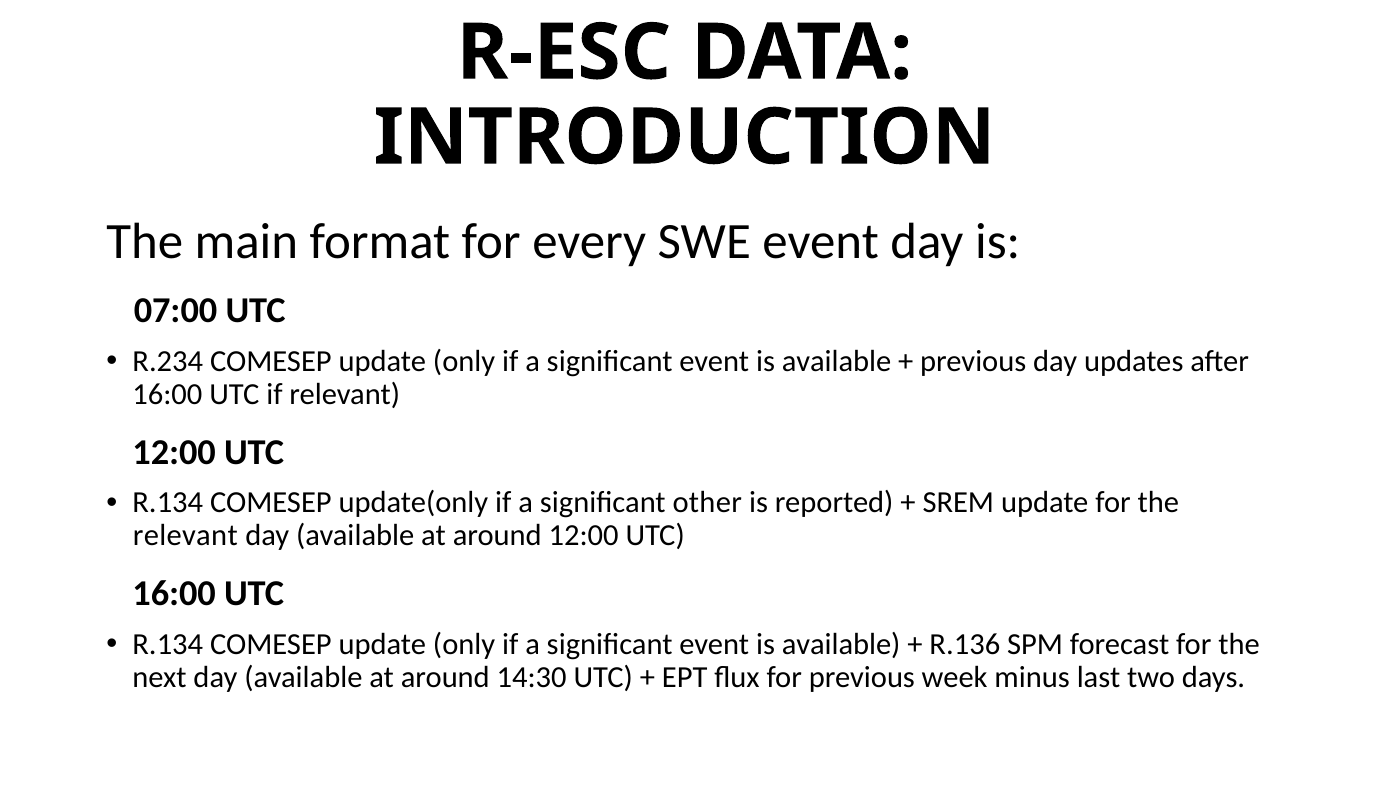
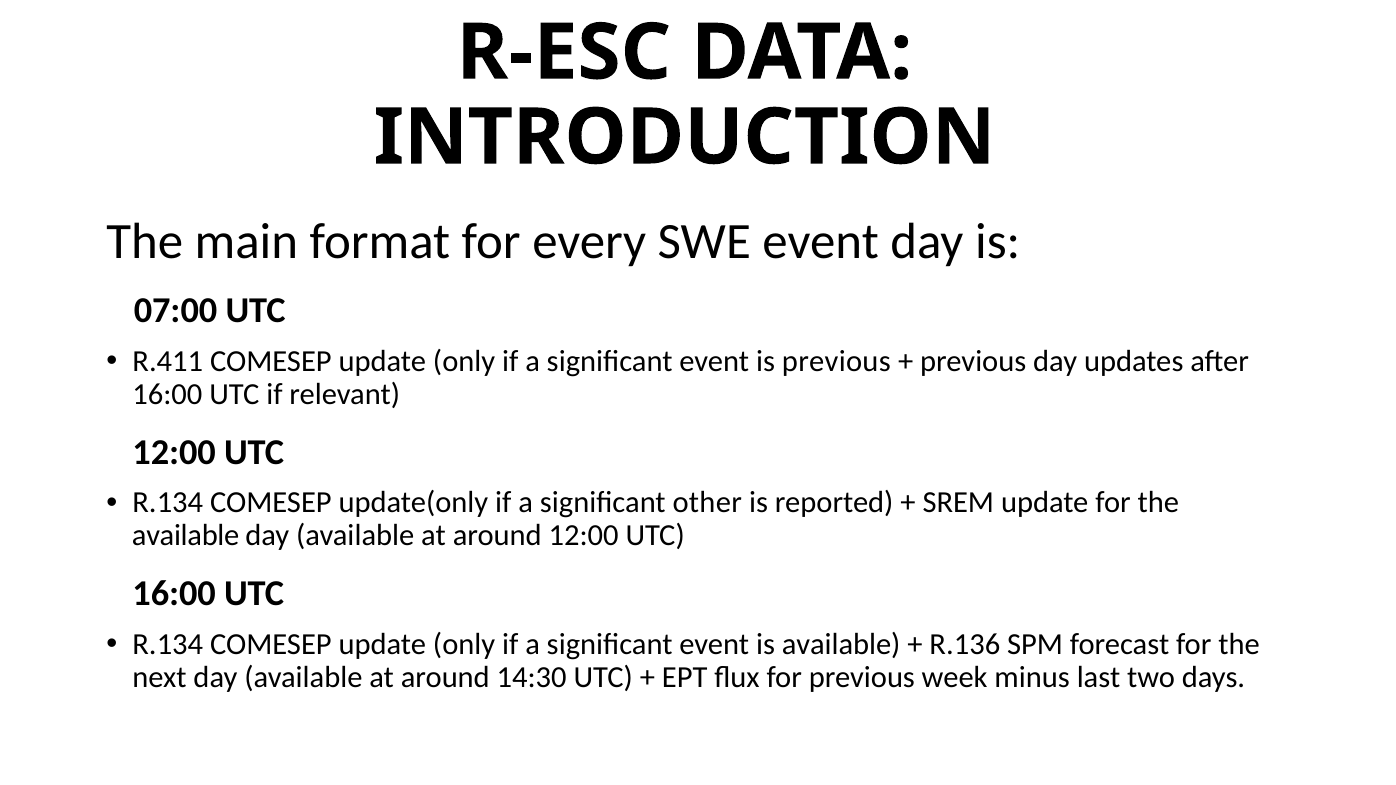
R.234: R.234 -> R.411 (168, 361)
available: available -> previous (836, 361)
relevant: relevant -> available (186, 536)
